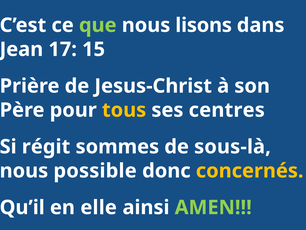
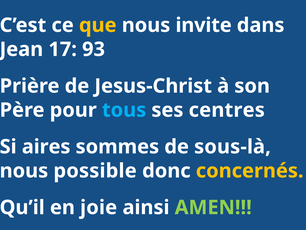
que colour: light green -> yellow (98, 25)
lisons: lisons -> invite (204, 25)
15: 15 -> 93 (94, 49)
tous colour: yellow -> light blue (124, 110)
régit: régit -> aires (46, 146)
elle: elle -> joie (99, 207)
